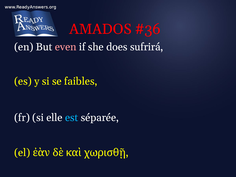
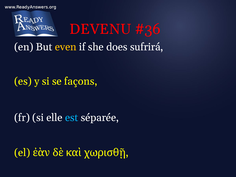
AMADOS: AMADOS -> DEVENU (100, 29)
even colour: pink -> yellow (66, 47)
faibles: faibles -> façons (81, 81)
